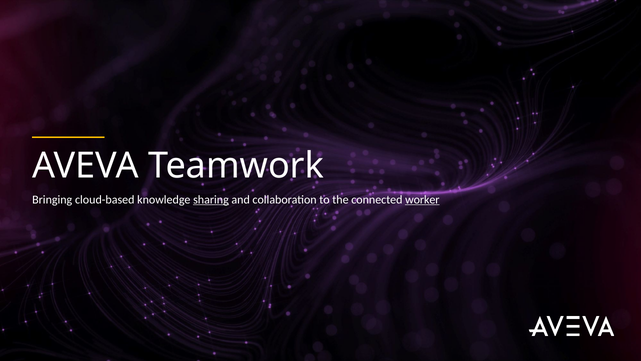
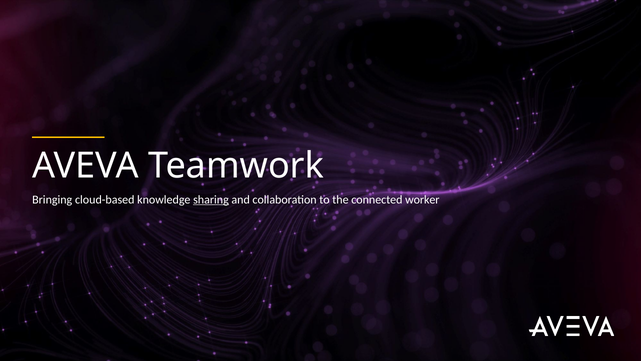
worker underline: present -> none (422, 199)
